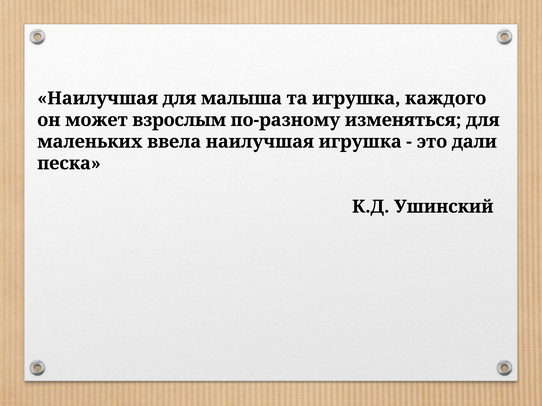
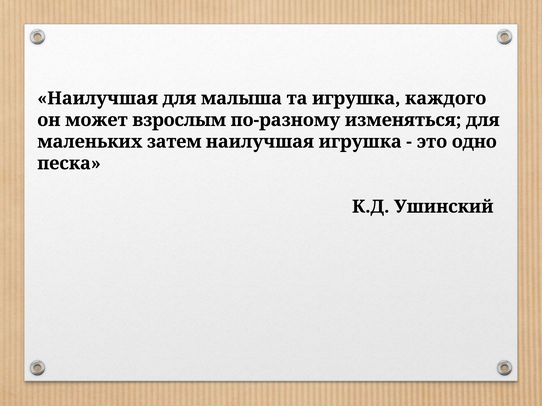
ввела: ввела -> затем (174, 142)
дали: дали -> одно (474, 142)
